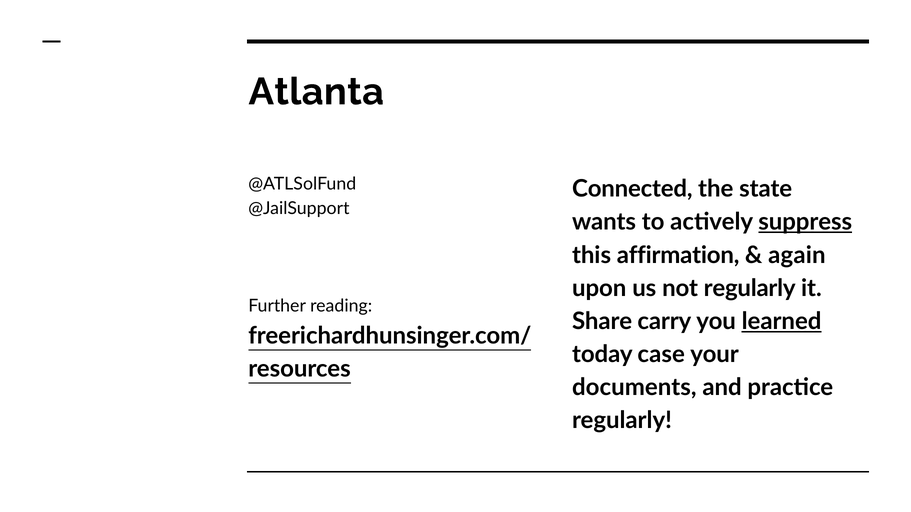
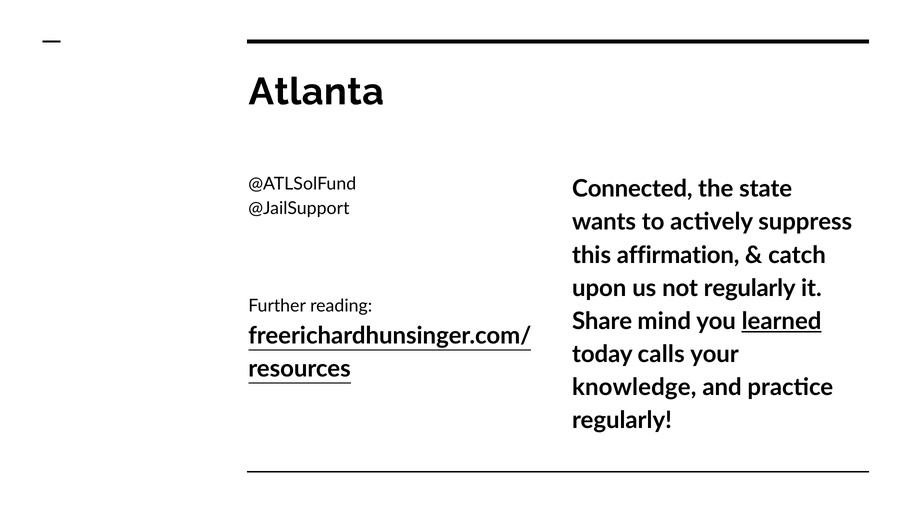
suppress underline: present -> none (805, 222)
again: again -> catch (797, 255)
carry: carry -> mind (664, 322)
case: case -> calls (661, 355)
documents: documents -> knowledge (634, 388)
